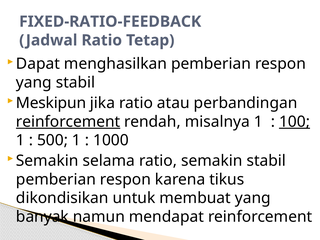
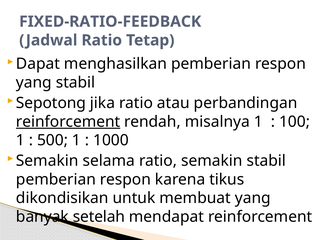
Meskipun: Meskipun -> Sepotong (51, 103)
100 underline: present -> none (295, 122)
namun: namun -> setelah (99, 217)
